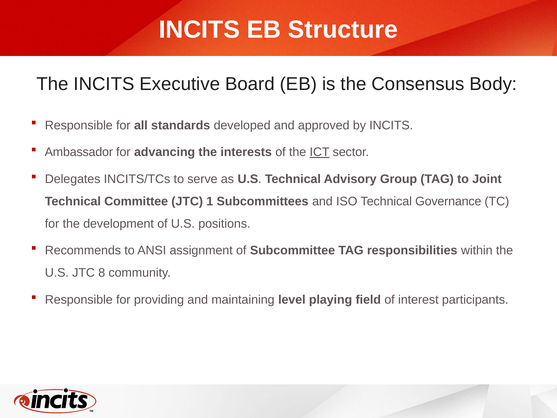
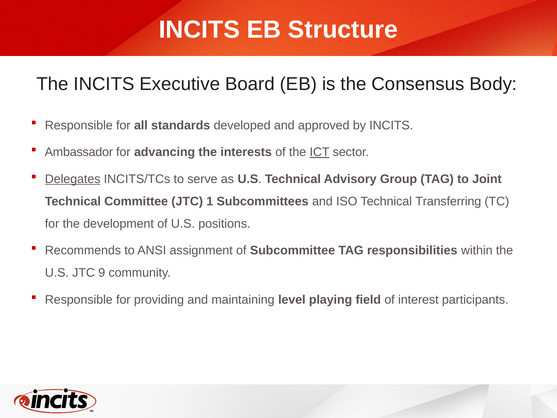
Delegates underline: none -> present (73, 179)
Governance: Governance -> Transferring (448, 201)
8: 8 -> 9 (102, 273)
